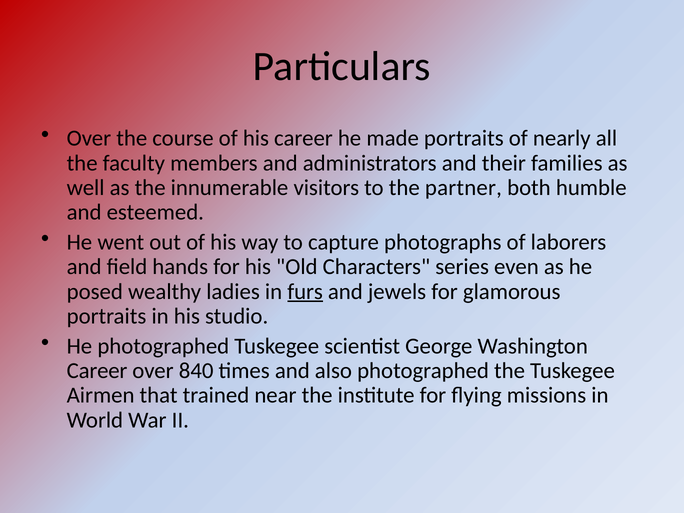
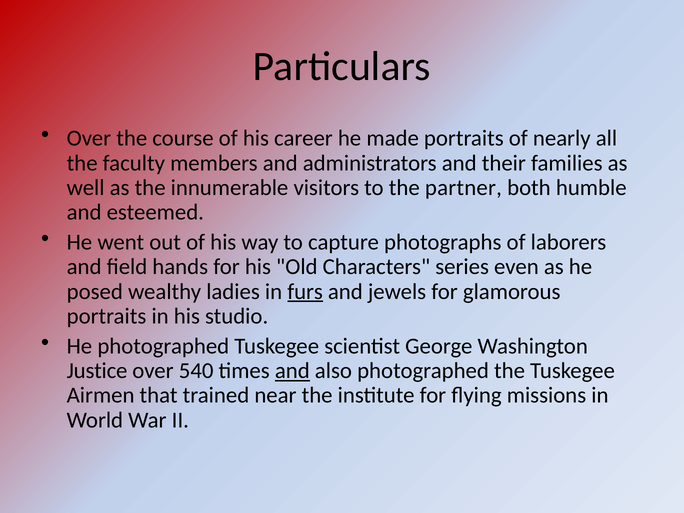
Career: Career -> Justice (97, 371)
840: 840 -> 540 (196, 371)
and underline: none -> present (292, 371)
